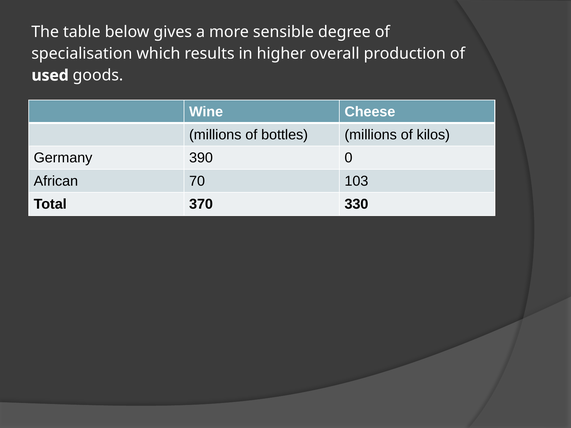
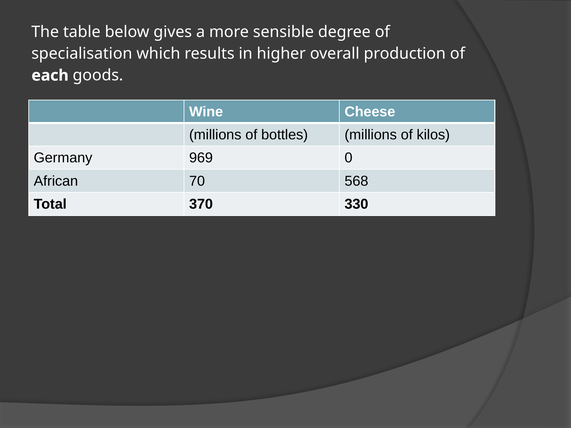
used: used -> each (50, 75)
390: 390 -> 969 (201, 158)
103: 103 -> 568 (356, 181)
